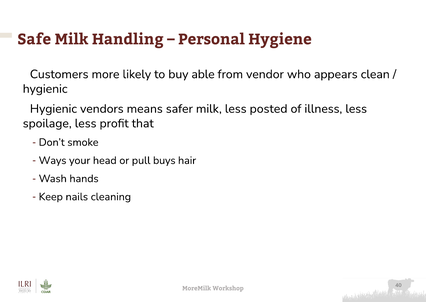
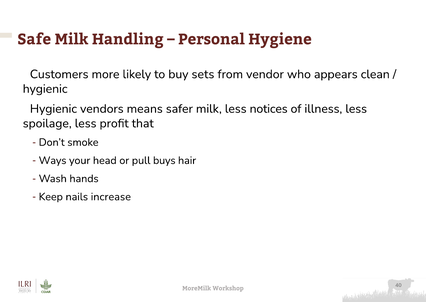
able: able -> sets (203, 74)
posted: posted -> notices (269, 109)
cleaning: cleaning -> increase (111, 196)
